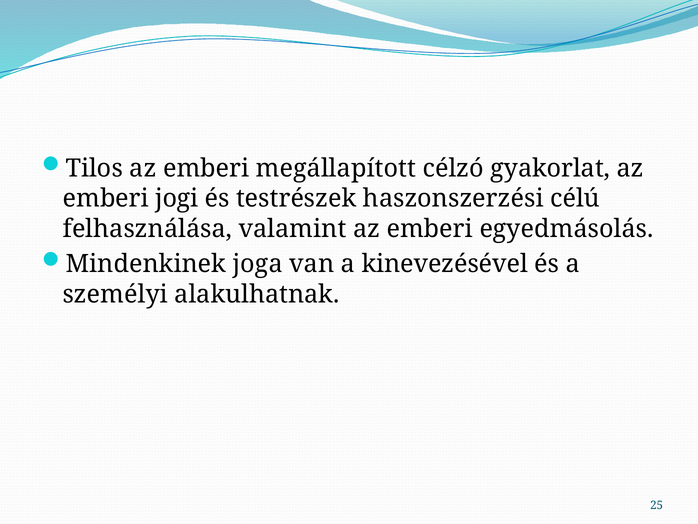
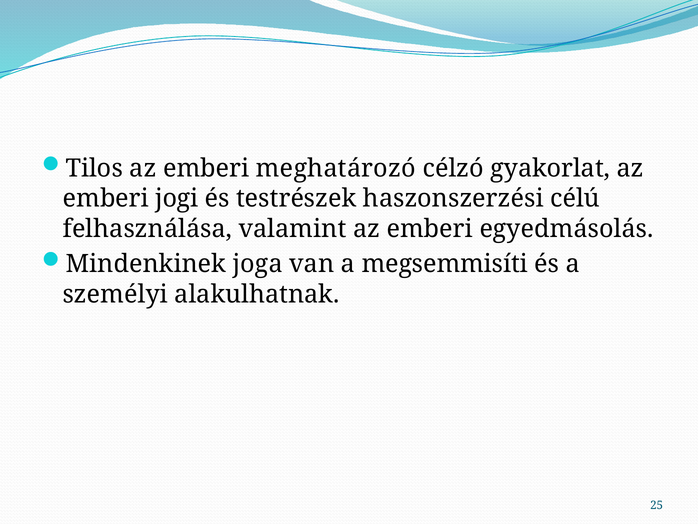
megállapított: megállapított -> meghatározó (336, 168)
kinevezésével: kinevezésével -> megsemmisíti (445, 264)
